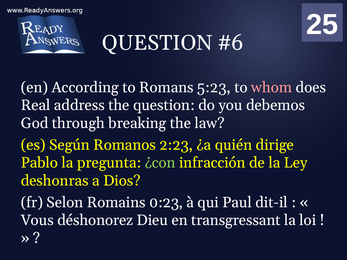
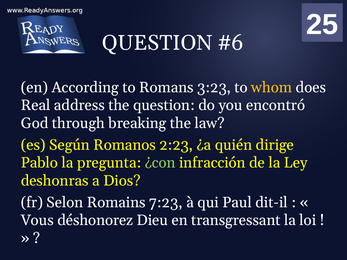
5:23: 5:23 -> 3:23 (214, 87)
whom colour: pink -> yellow (272, 87)
debemos: debemos -> encontró (276, 105)
0:23: 0:23 -> 7:23 (166, 203)
